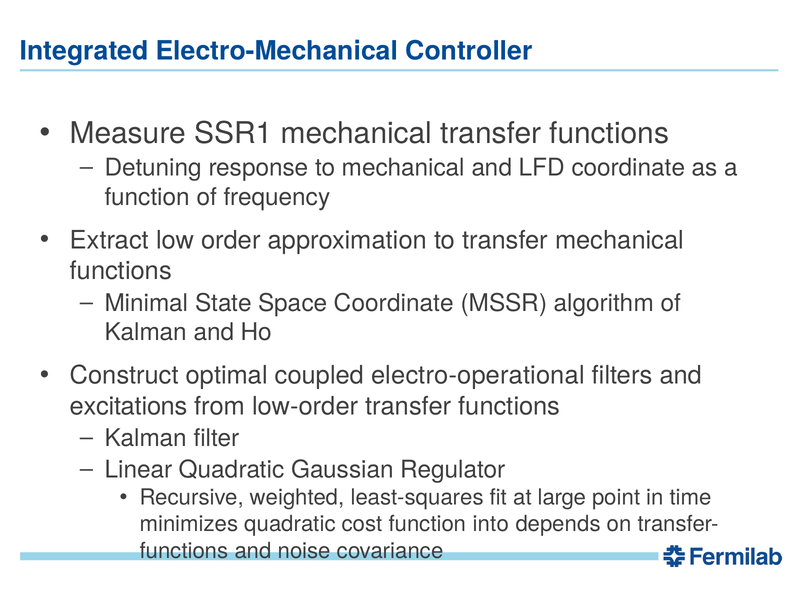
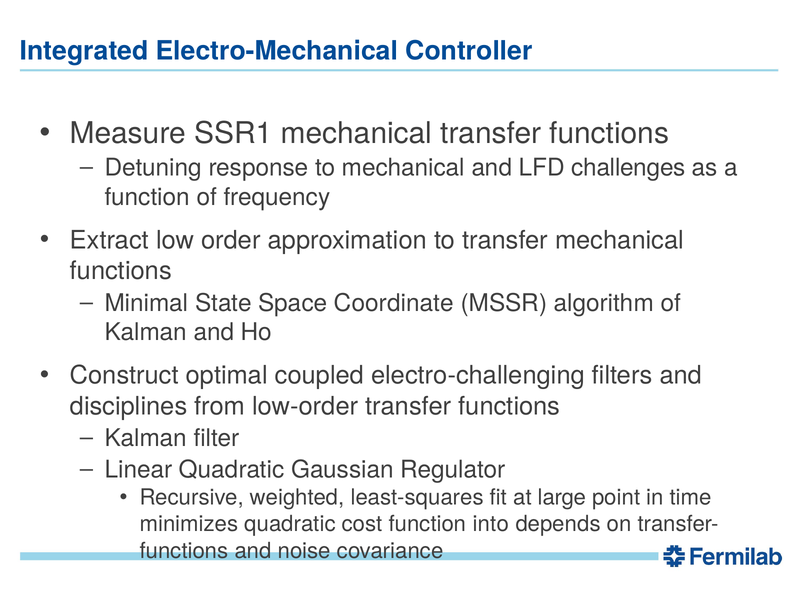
LFD coordinate: coordinate -> challenges (628, 168)
electro-operational: electro-operational -> electro-challenging (478, 375)
excitations: excitations -> disciplines (129, 406)
